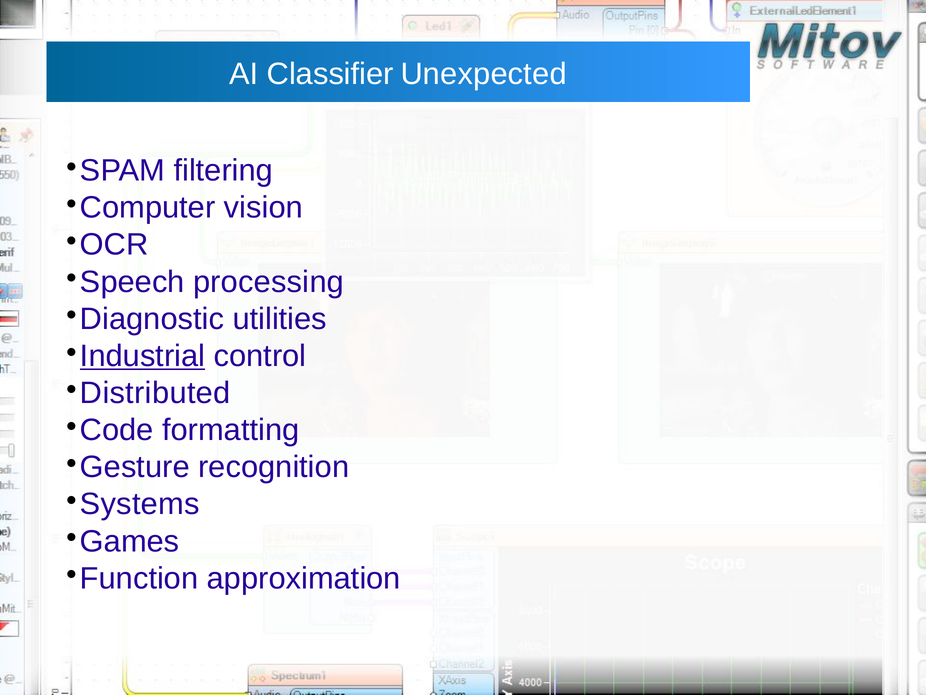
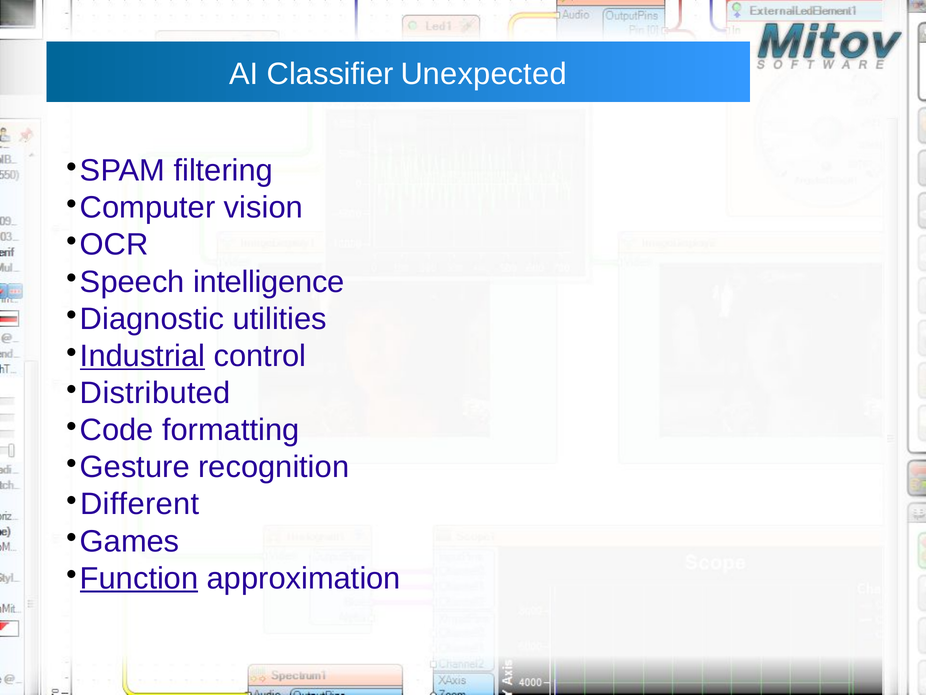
processing: processing -> intelligence (269, 282)
Systems: Systems -> Different (140, 504)
Function underline: none -> present (139, 578)
